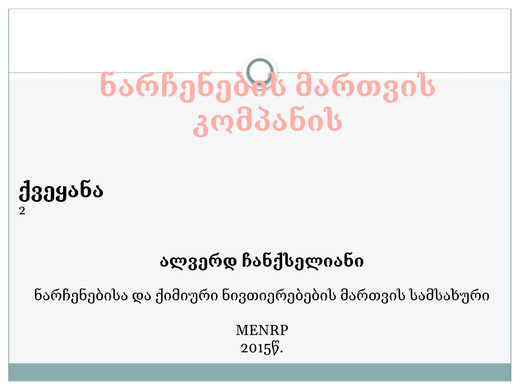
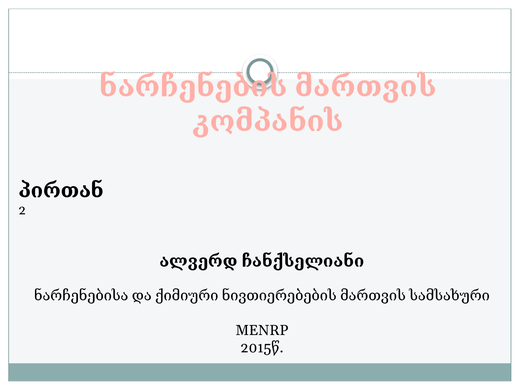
ქვეყანა: ქვეყანა -> პირთან (61, 191)
